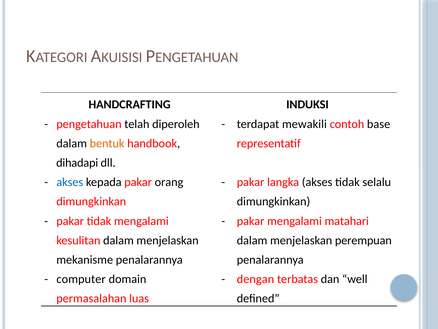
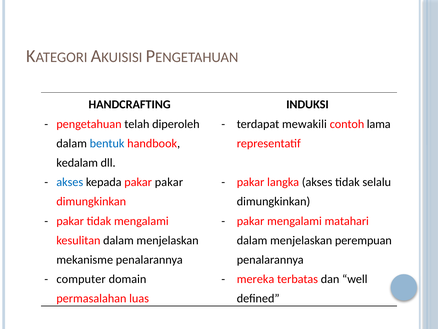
base: base -> lama (379, 124)
bentuk colour: orange -> blue (107, 143)
dihadapi: dihadapi -> kedalam (77, 163)
pakar orang: orang -> pakar (169, 182)
dengan: dengan -> mereka (256, 279)
